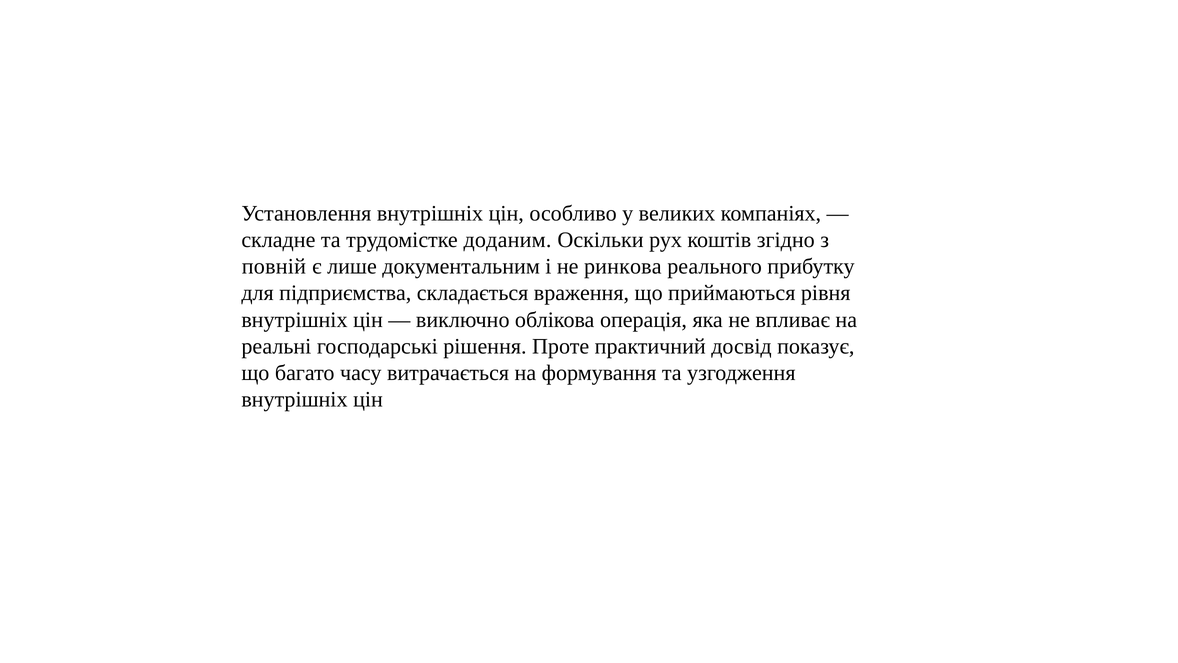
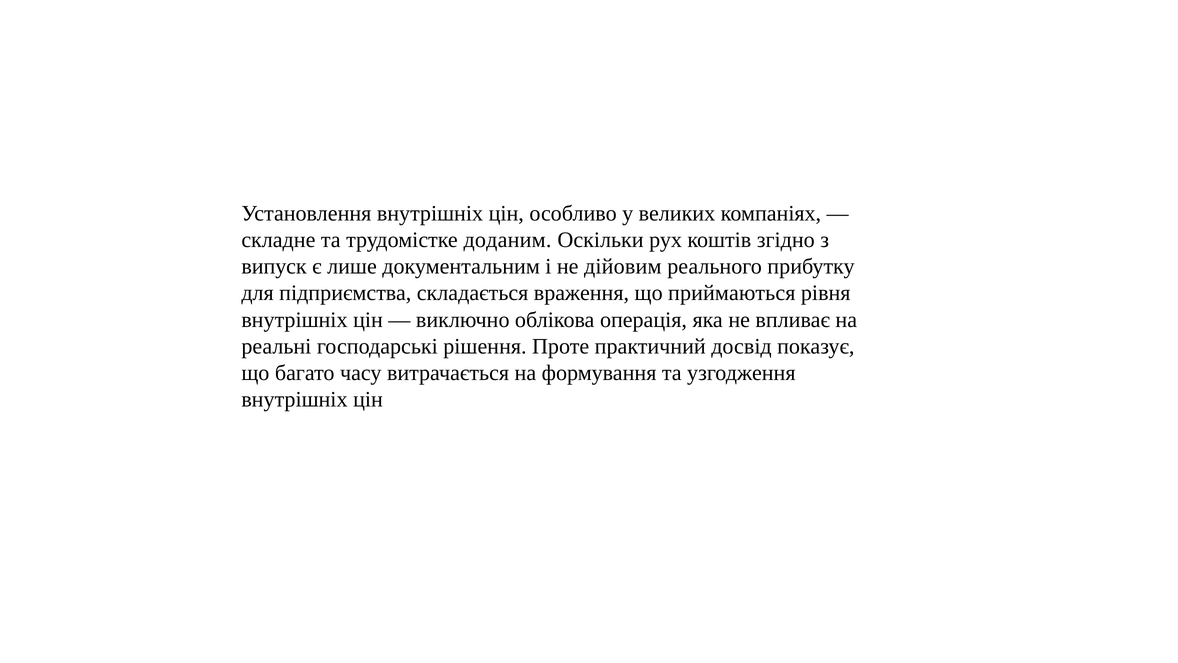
повній: повній -> випуск (274, 267)
ринкова: ринкова -> дійовим (623, 267)
